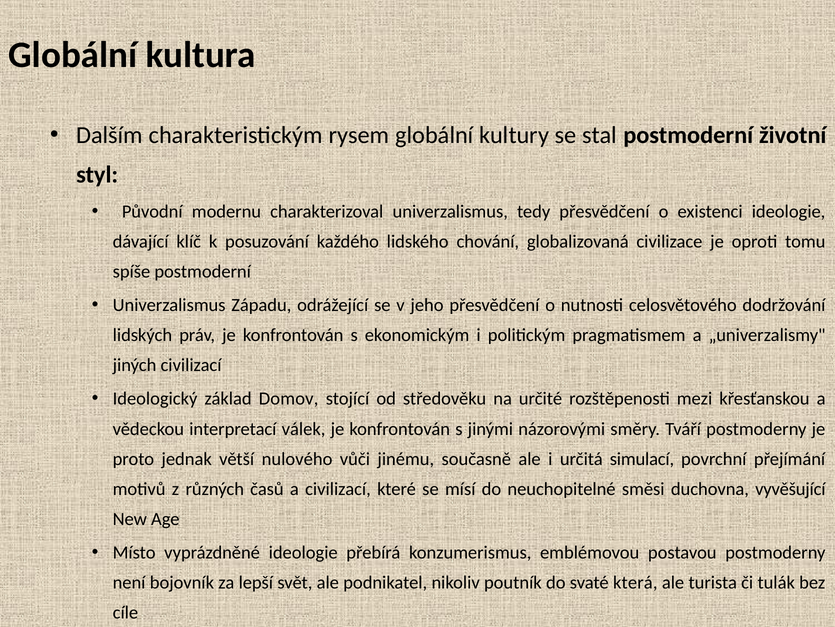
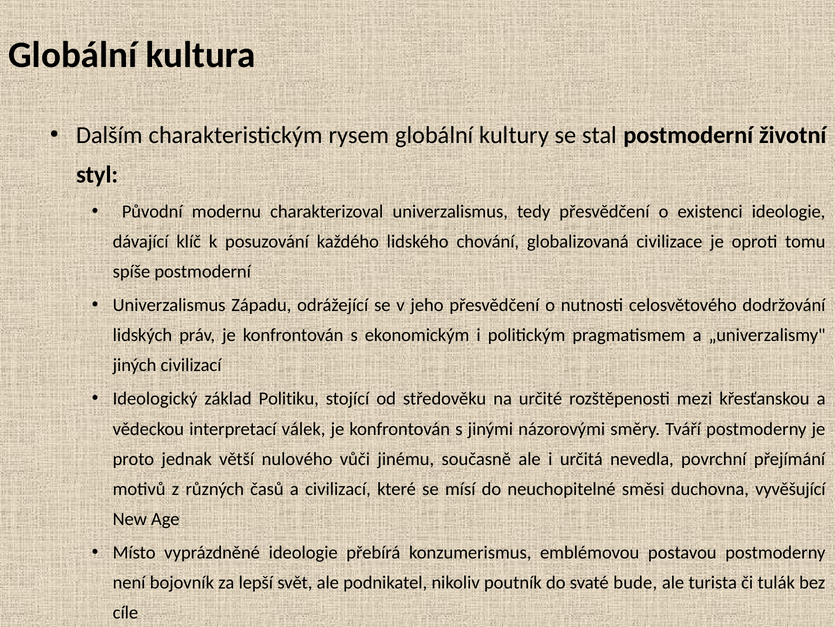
Domov: Domov -> Politiku (289, 398)
simulací: simulací -> nevedla (642, 458)
která: která -> bude (635, 582)
